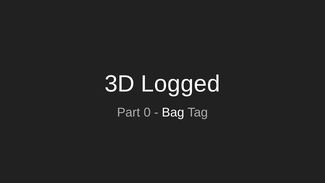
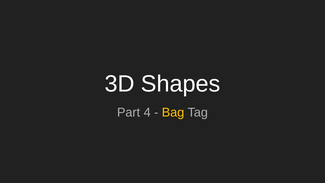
Logged: Logged -> Shapes (181, 84)
0: 0 -> 4 (147, 112)
Bag colour: white -> yellow (173, 112)
